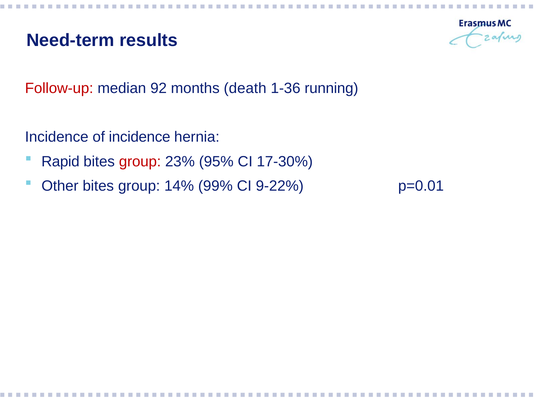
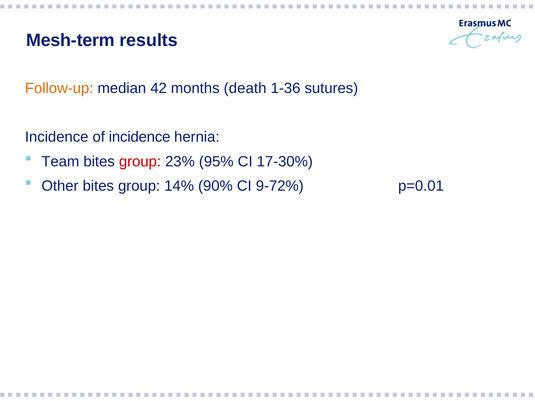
Need-term: Need-term -> Mesh-term (70, 40)
Follow-up colour: red -> orange (59, 88)
92: 92 -> 42 (159, 88)
running: running -> sutures (331, 88)
Rapid: Rapid -> Team (60, 162)
99%: 99% -> 90% (215, 186)
9-22%: 9-22% -> 9-72% (280, 186)
